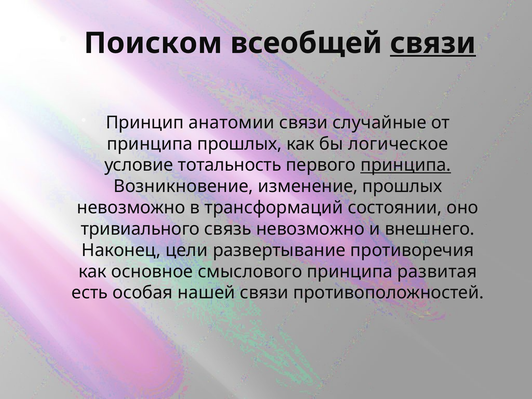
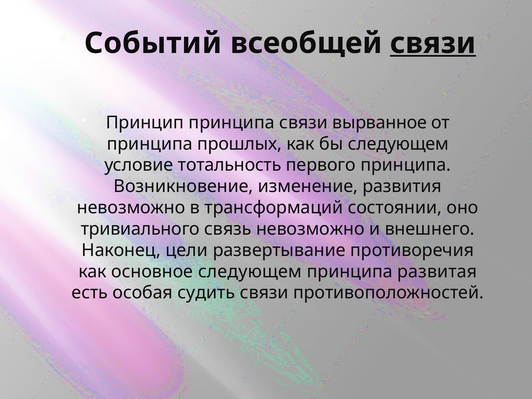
Поиском: Поиском -> Событий (153, 43)
Принцип анатомии: анатомии -> принципа (232, 123)
случайные: случайные -> вырванное (380, 123)
бы логическое: логическое -> следующем (398, 144)
принципа underline: present -> none (406, 165)
изменение прошлых: прошлых -> развития (402, 186)
основное смыслового: смыслового -> следующем (250, 272)
нашей: нашей -> судить (206, 293)
